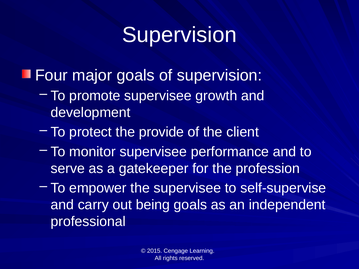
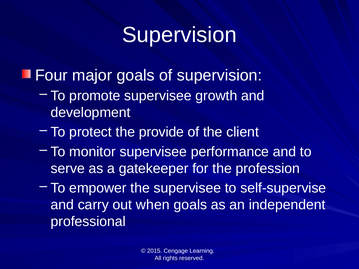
being: being -> when (153, 205)
